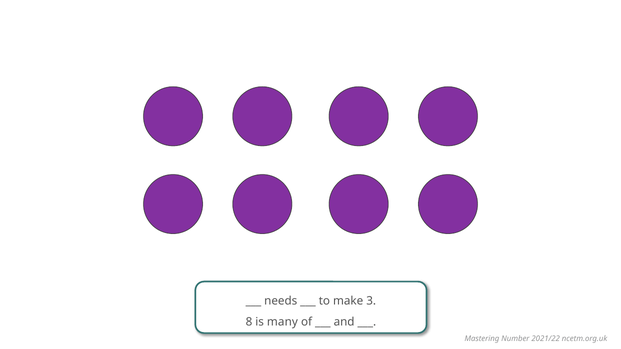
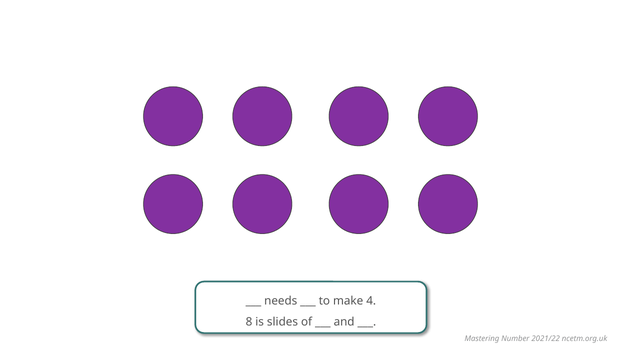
3: 3 -> 4 (371, 301)
many: many -> slides (282, 322)
